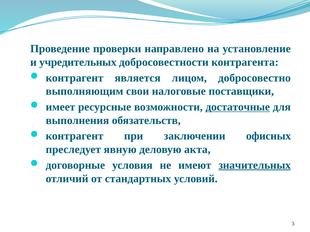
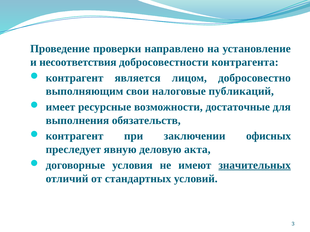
учредительных: учредительных -> несоответствия (78, 62)
поставщики: поставщики -> публикаций (241, 91)
достаточные underline: present -> none (238, 107)
